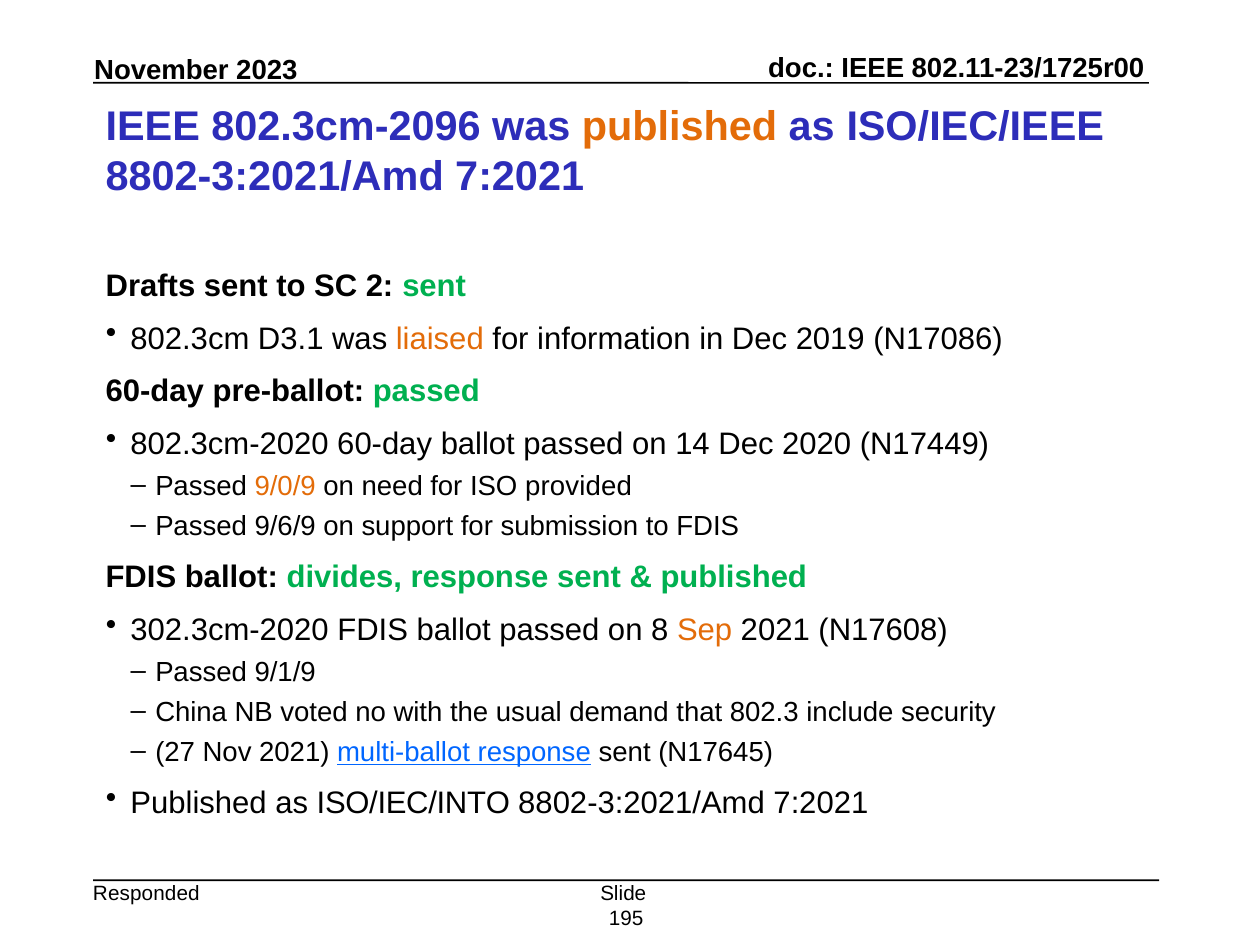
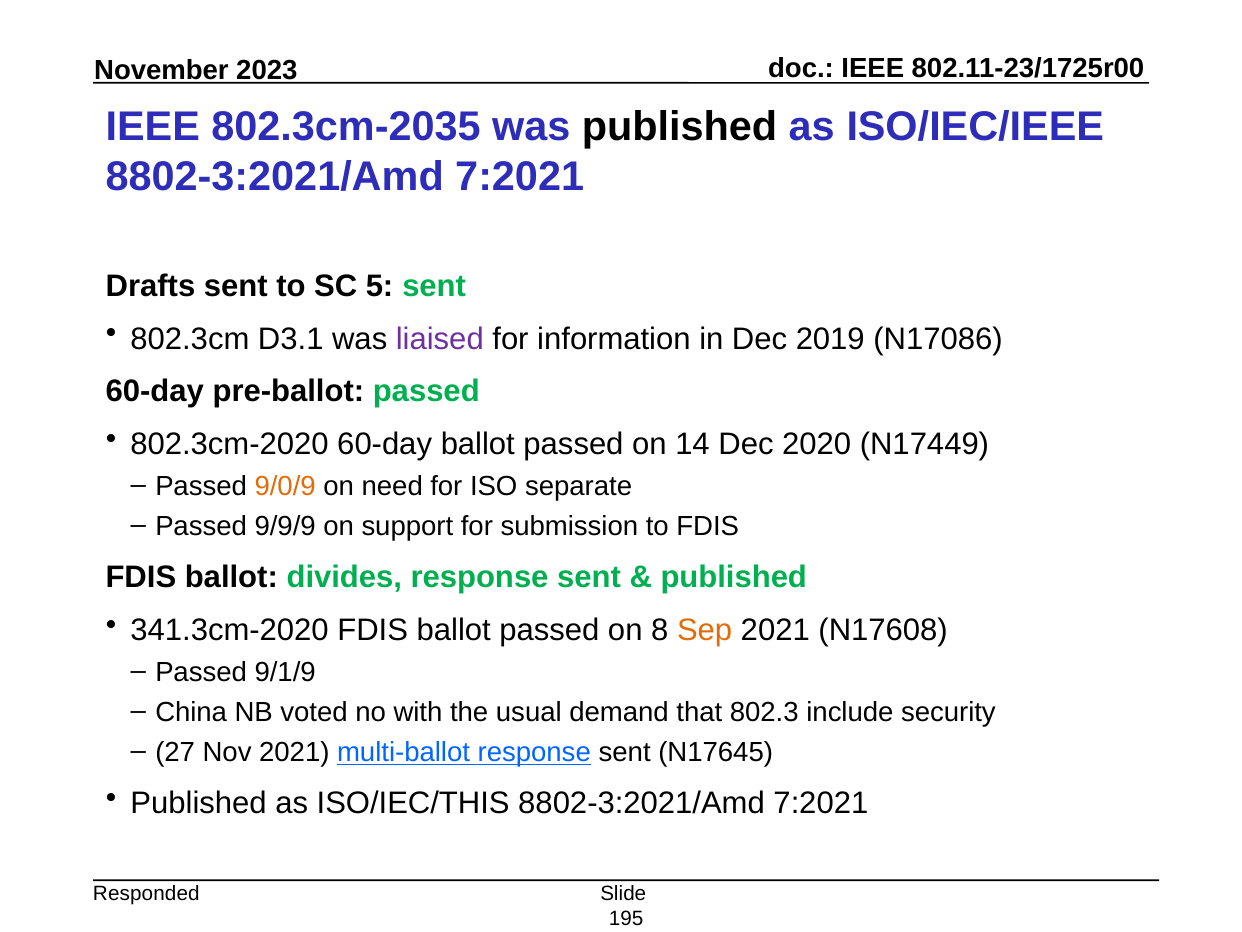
802.3cm-2096: 802.3cm-2096 -> 802.3cm-2035 (346, 127)
published colour: orange -> black (679, 127)
2: 2 -> 5 (380, 286)
liaised colour: orange -> purple (440, 339)
provided: provided -> separate (579, 486)
9/6/9: 9/6/9 -> 9/9/9 (285, 526)
302.3cm-2020: 302.3cm-2020 -> 341.3cm-2020 (230, 630)
ISO/IEC/INTO: ISO/IEC/INTO -> ISO/IEC/THIS (413, 803)
